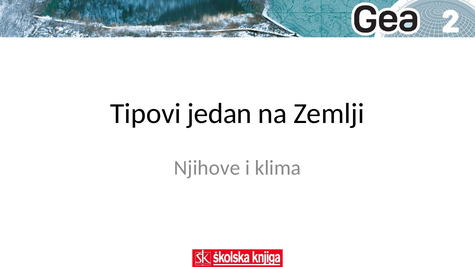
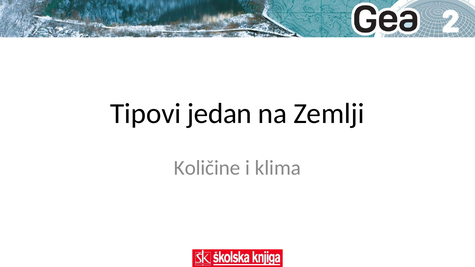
Njihove: Njihove -> Količine (207, 168)
